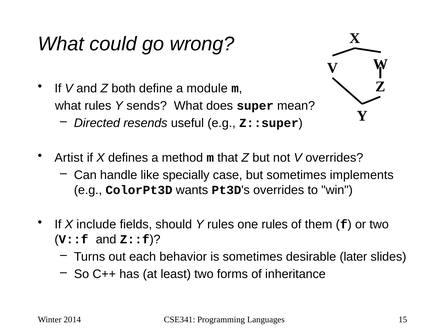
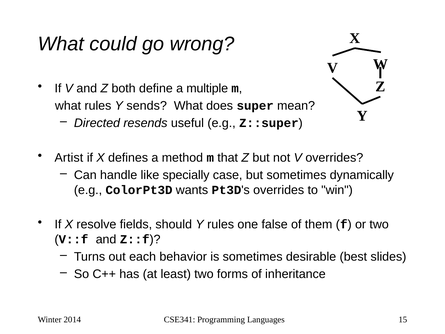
module: module -> multiple (207, 88)
implements: implements -> dynamically (362, 175)
include: include -> resolve (96, 224)
one rules: rules -> false (275, 224)
later: later -> best (353, 257)
